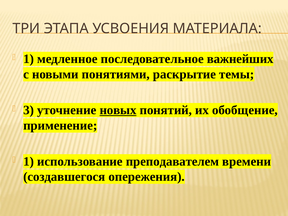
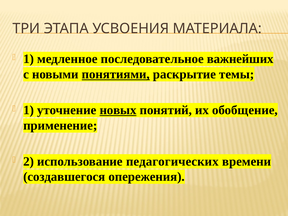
понятиями underline: none -> present (116, 74)
3: 3 -> 1 (29, 110)
1: 1 -> 2 (29, 161)
преподавателем: преподавателем -> педагогических (172, 161)
